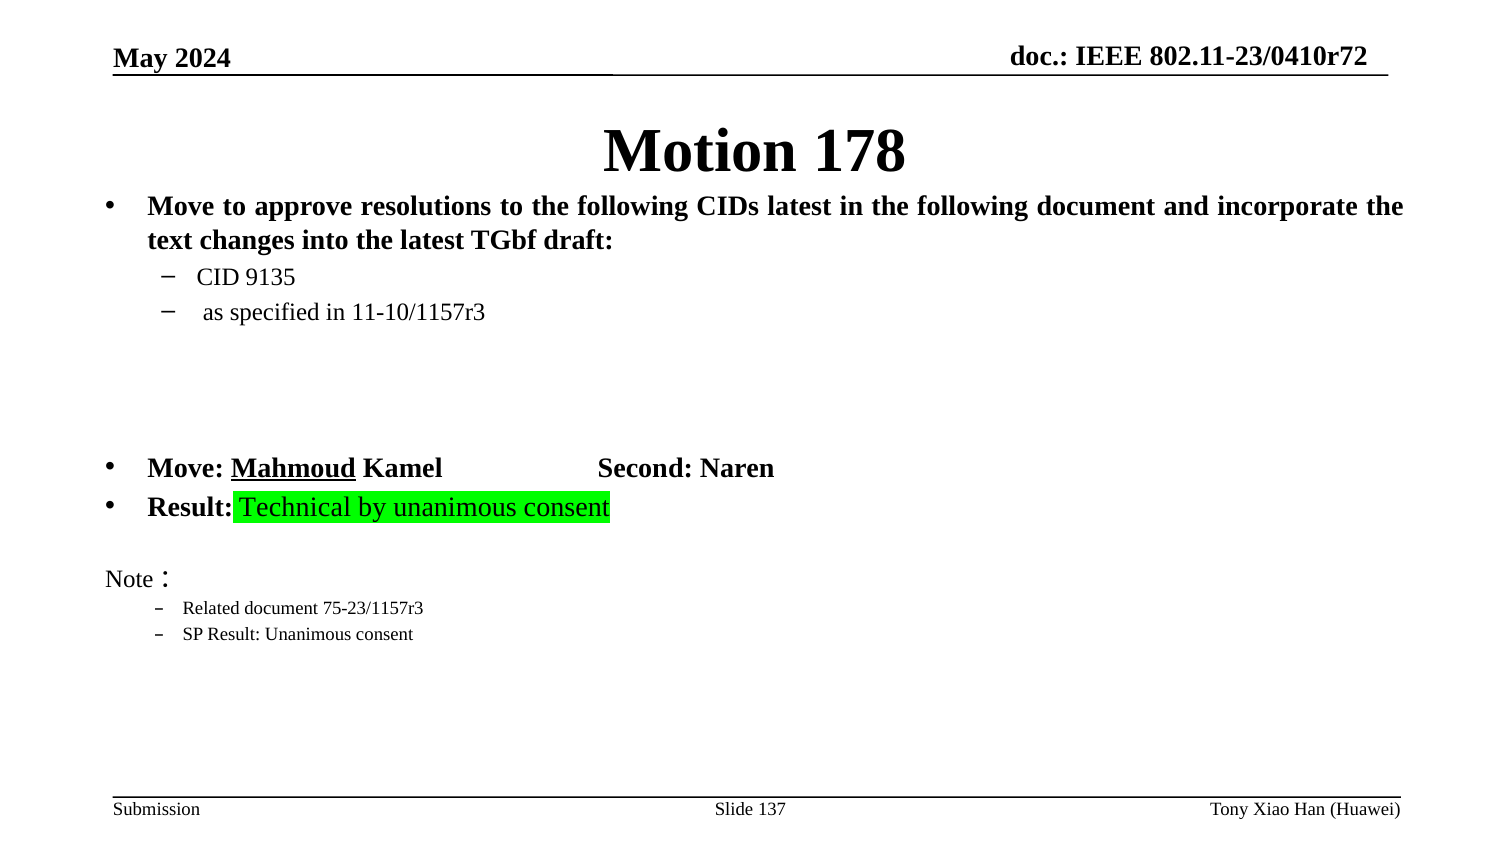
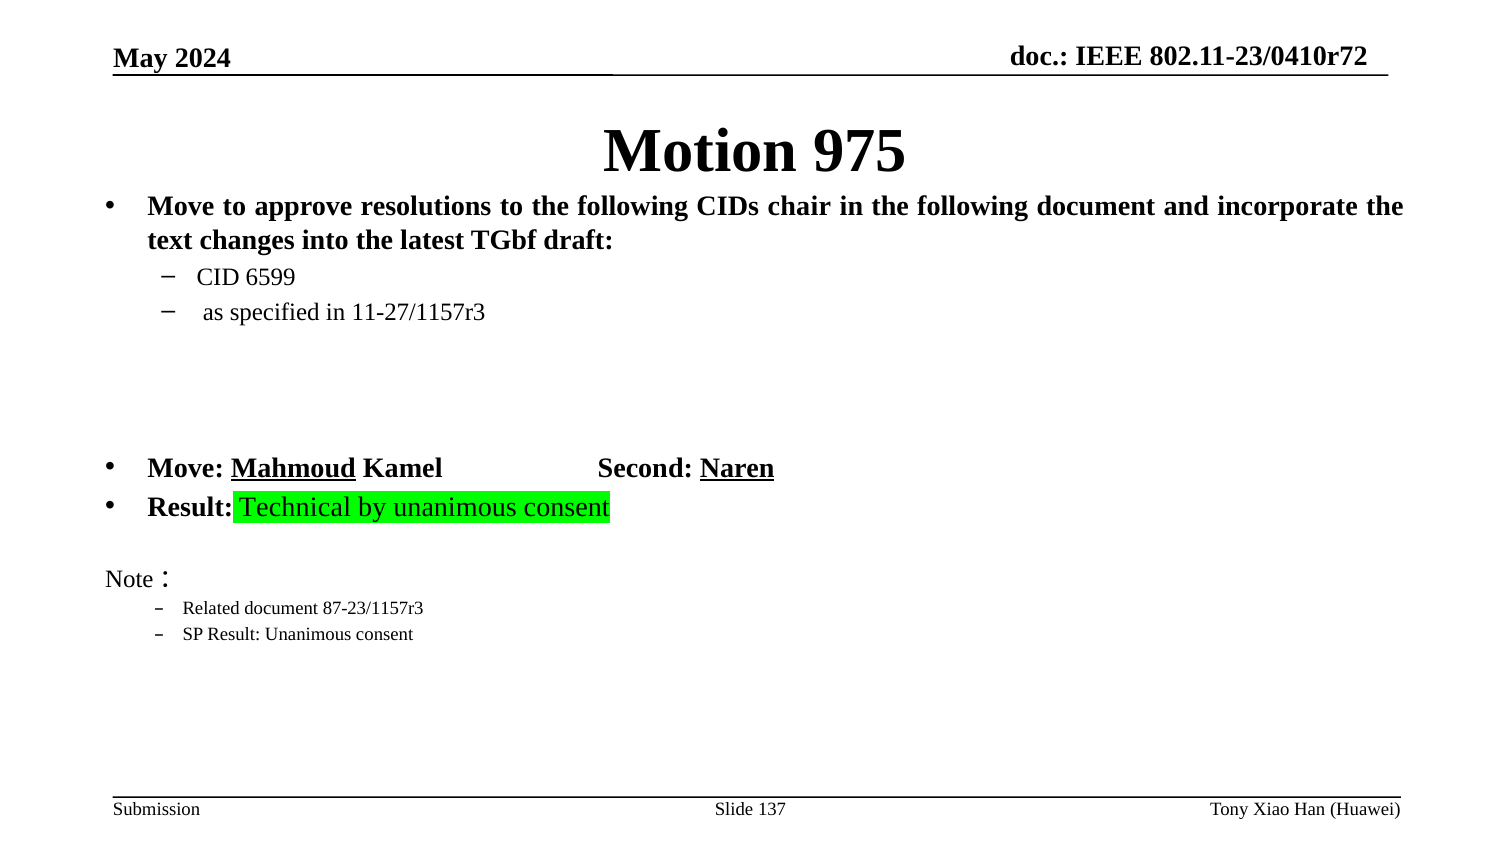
178: 178 -> 975 (860, 151)
CIDs latest: latest -> chair (799, 207)
9135: 9135 -> 6599 (271, 277)
11-10/1157r3: 11-10/1157r3 -> 11-27/1157r3 (418, 312)
Naren underline: none -> present (737, 468)
75-23/1157r3: 75-23/1157r3 -> 87-23/1157r3 (373, 609)
